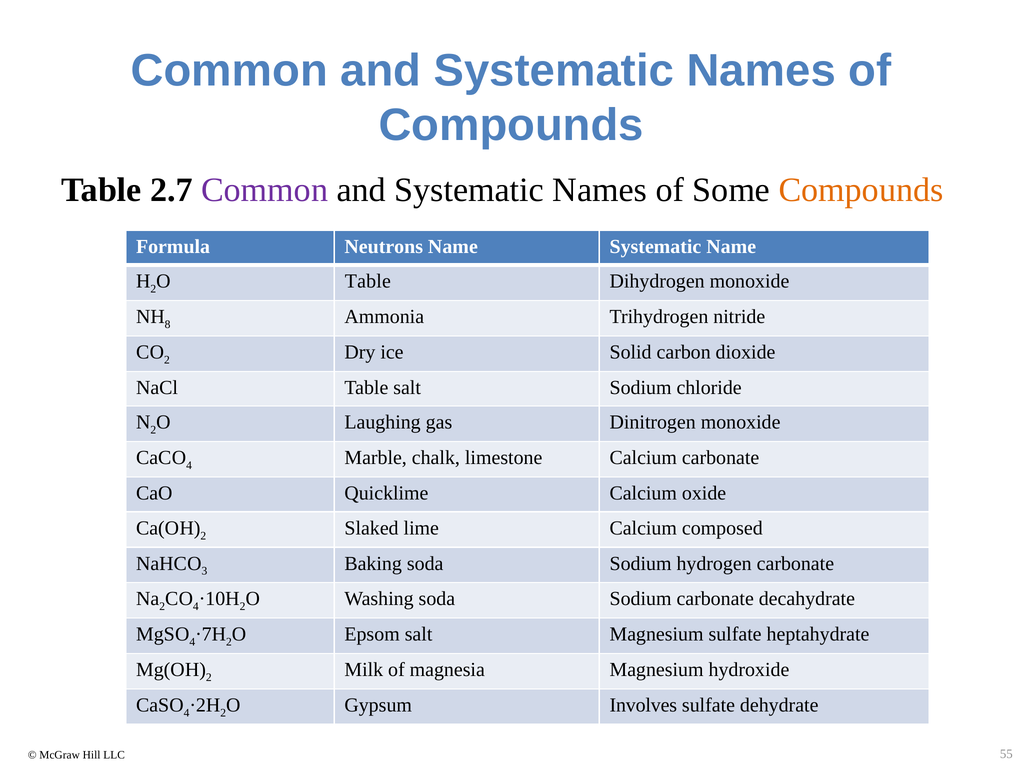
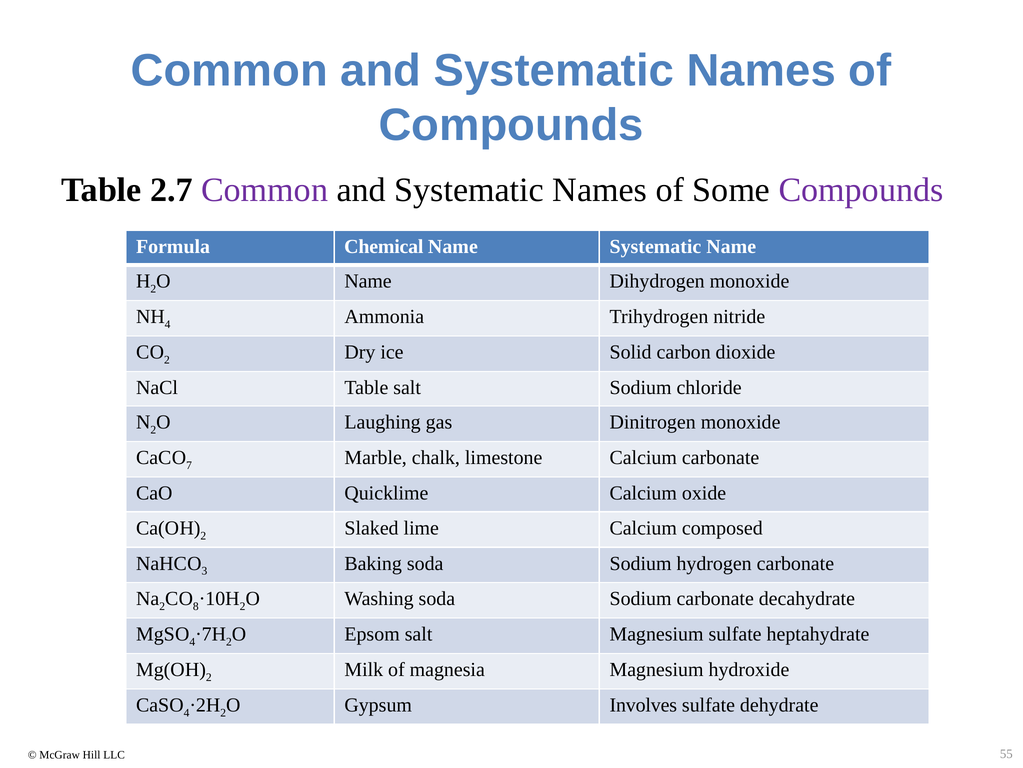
Compounds colour: orange -> purple (861, 190)
Neutrons: Neutrons -> Chemical (384, 246)
Table: Table -> Name (368, 281)
8: 8 -> 4 (168, 324)
4: 4 -> 7 (189, 465)
4: 4 -> 8 (196, 606)
